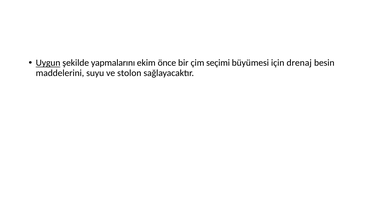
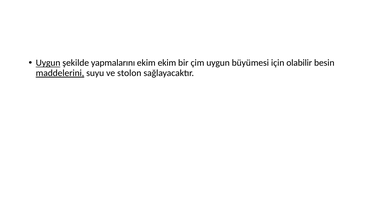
ekim önce: önce -> ekim (167, 63)
çim seçimi: seçimi -> uygun (218, 63)
drenaj: drenaj -> olabilir (299, 63)
maddelerini underline: none -> present (60, 73)
